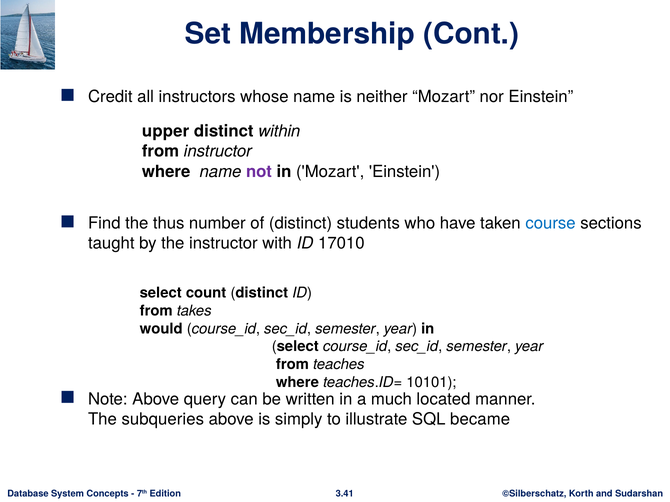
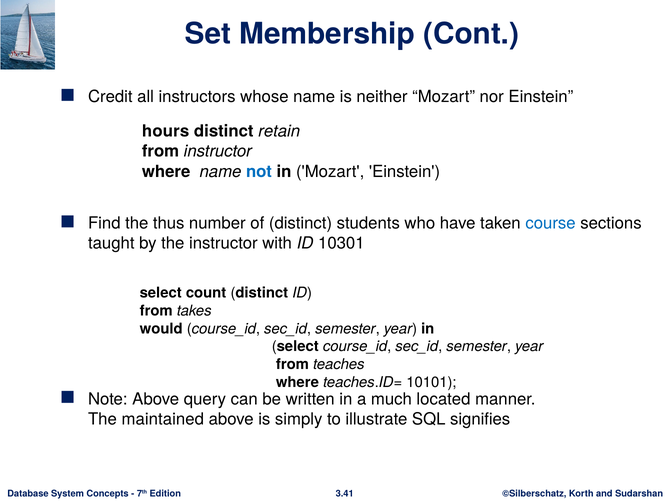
upper: upper -> hours (166, 131)
within: within -> retain (279, 131)
not colour: purple -> blue (259, 172)
17010: 17010 -> 10301 (341, 244)
subqueries: subqueries -> maintained (163, 420)
became: became -> signifies (480, 420)
